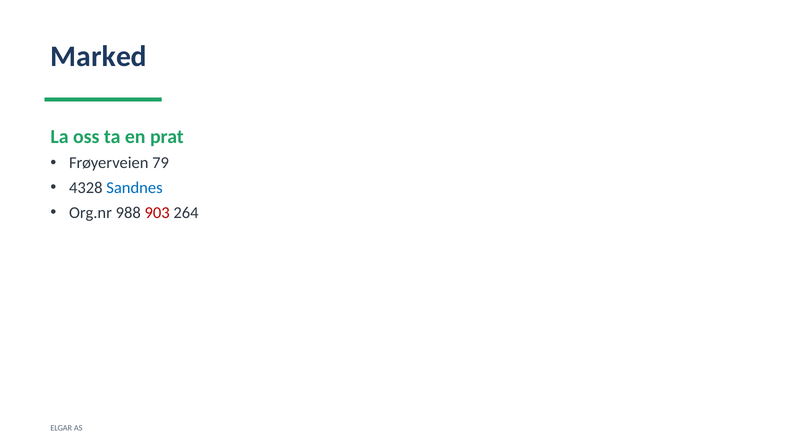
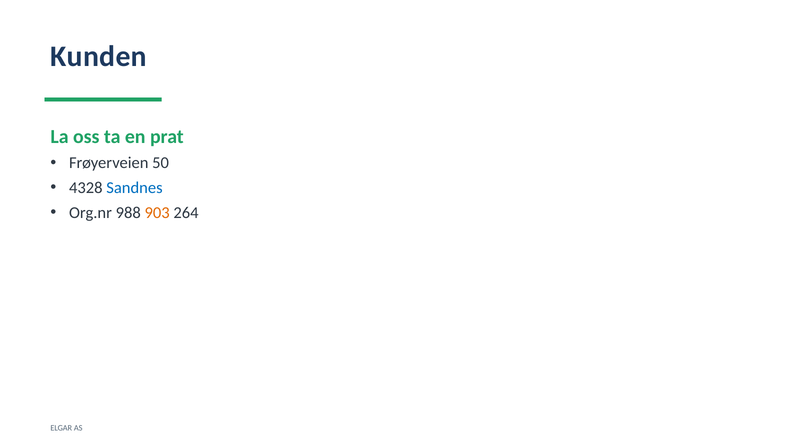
Marked: Marked -> Kunden (99, 57)
79: 79 -> 50 (161, 163)
903 colour: red -> orange (157, 213)
